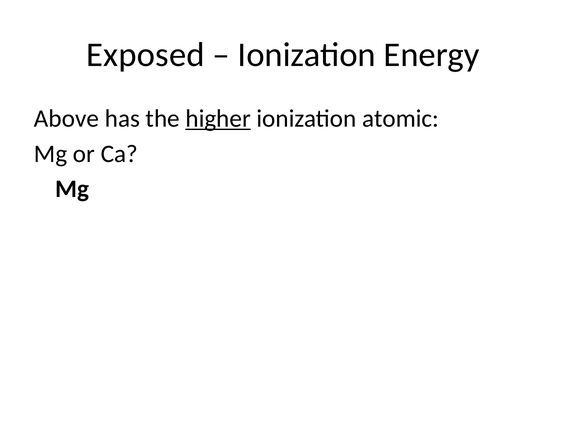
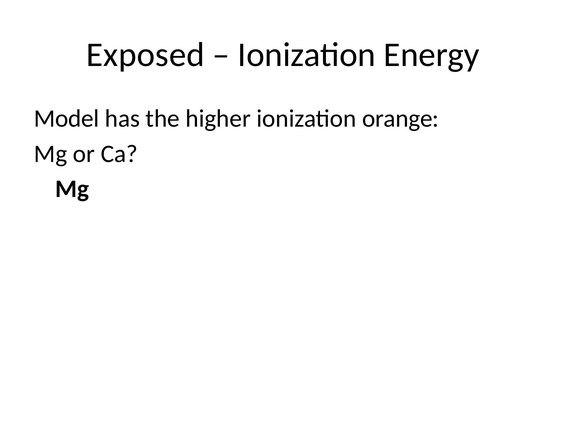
Above: Above -> Model (67, 119)
higher underline: present -> none (218, 119)
atomic: atomic -> orange (401, 119)
